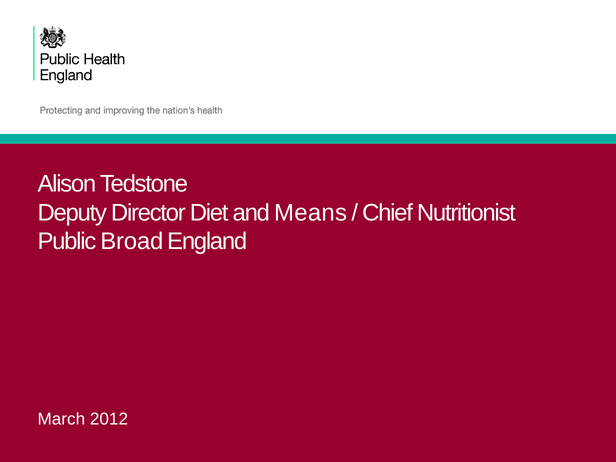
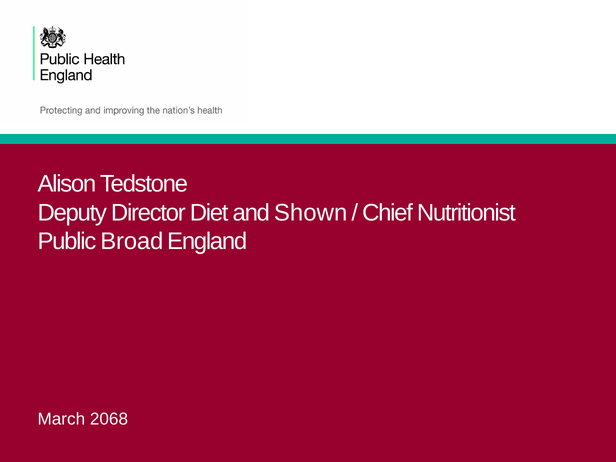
Means: Means -> Shown (311, 213)
2012: 2012 -> 2068 (109, 419)
